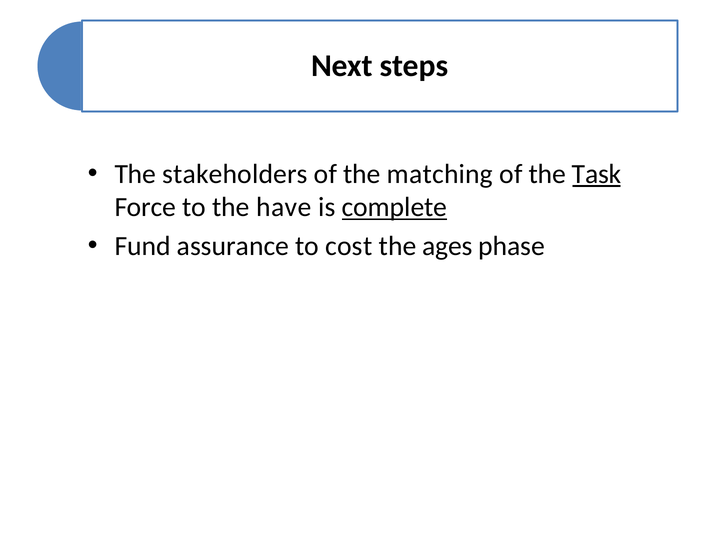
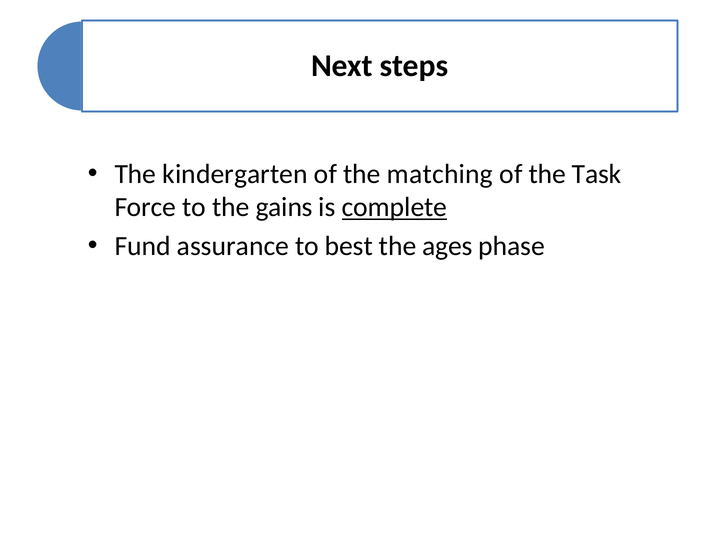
stakeholders: stakeholders -> kindergarten (235, 174)
Task underline: present -> none (596, 174)
have: have -> gains (284, 207)
cost: cost -> best (349, 246)
